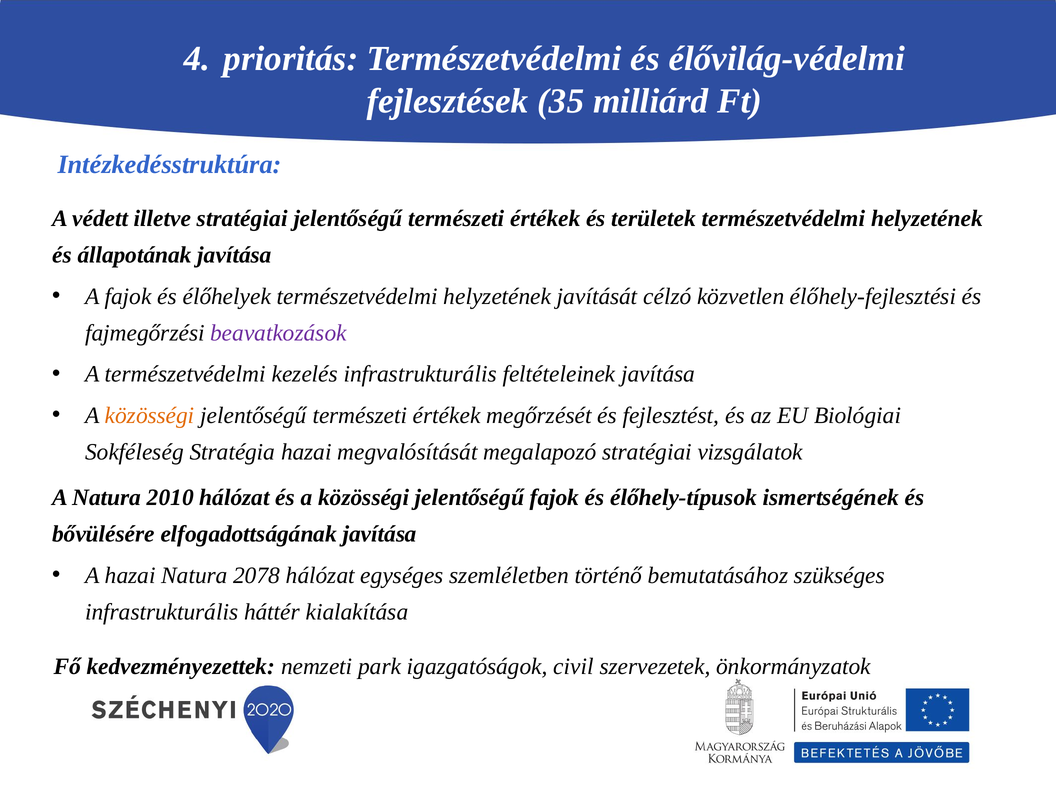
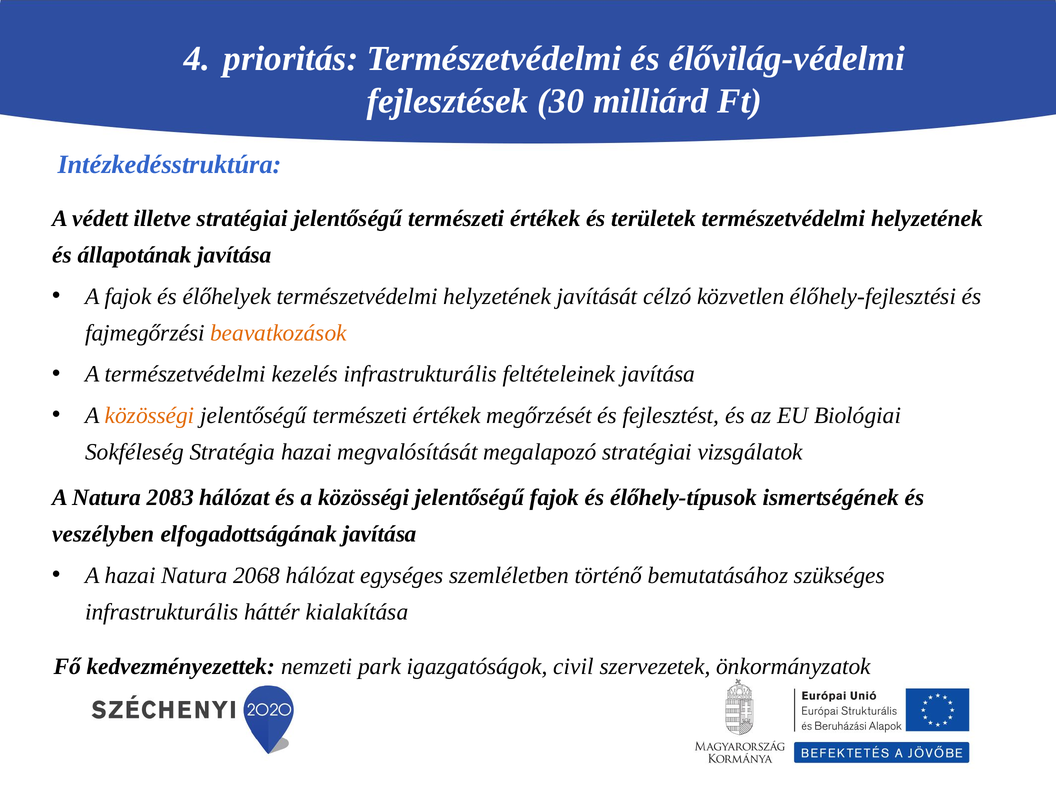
35: 35 -> 30 (561, 101)
beavatkozások colour: purple -> orange (278, 333)
2010: 2010 -> 2083 (170, 497)
bővülésére: bővülésére -> veszélyben (103, 534)
2078: 2078 -> 2068 (257, 575)
